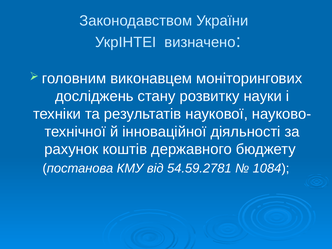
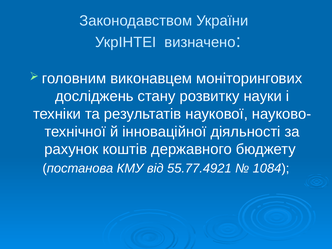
54.59.2781: 54.59.2781 -> 55.77.4921 (199, 168)
